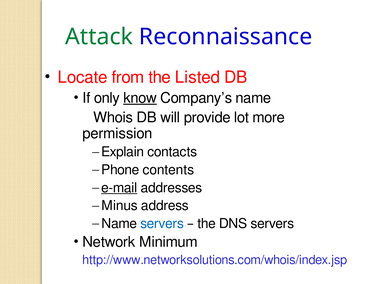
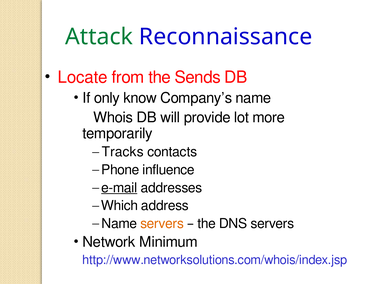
Listed: Listed -> Sends (198, 77)
know underline: present -> none (140, 98)
permission: permission -> temporarily (117, 133)
Explain: Explain -> Tracks (123, 152)
contents: contents -> influence (168, 170)
Minus: Minus -> Which (120, 205)
servers colour: blue -> orange (162, 223)
